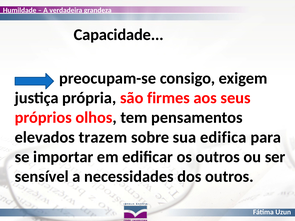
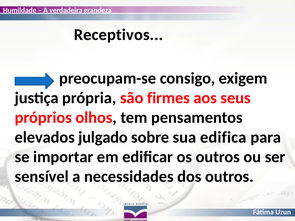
Capacidade: Capacidade -> Receptivos (119, 35)
trazem: trazem -> julgado (103, 137)
